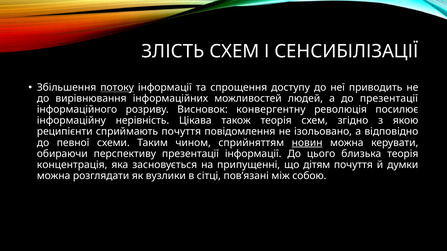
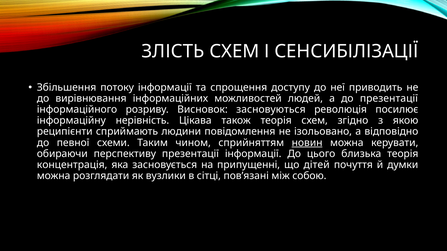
потоку underline: present -> none (117, 88)
конвергентну: конвергентну -> засновуються (271, 110)
сприймають почуття: почуття -> людини (181, 132)
дітям: дітям -> дітей (317, 165)
